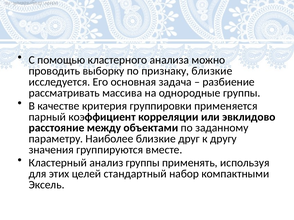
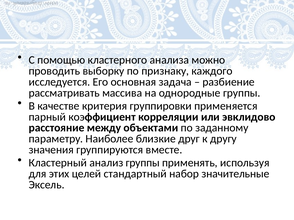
признаку близкие: близкие -> каждого (212, 71)
компактными: компактными -> значительные (235, 174)
